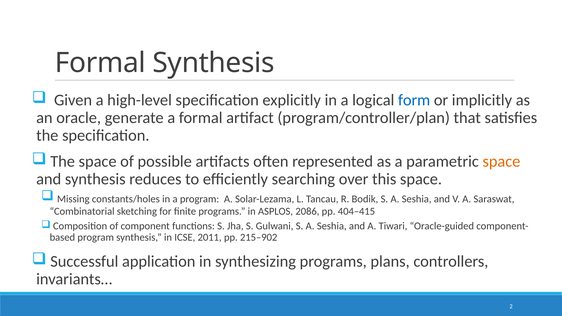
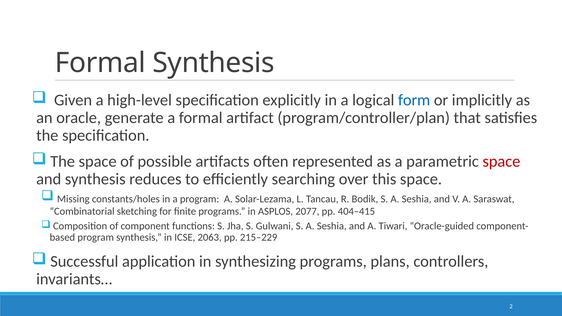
space colour: orange -> red (501, 162)
2086: 2086 -> 2077 (307, 211)
2011: 2011 -> 2063 (210, 238)
215–902: 215–902 -> 215–229 (259, 238)
